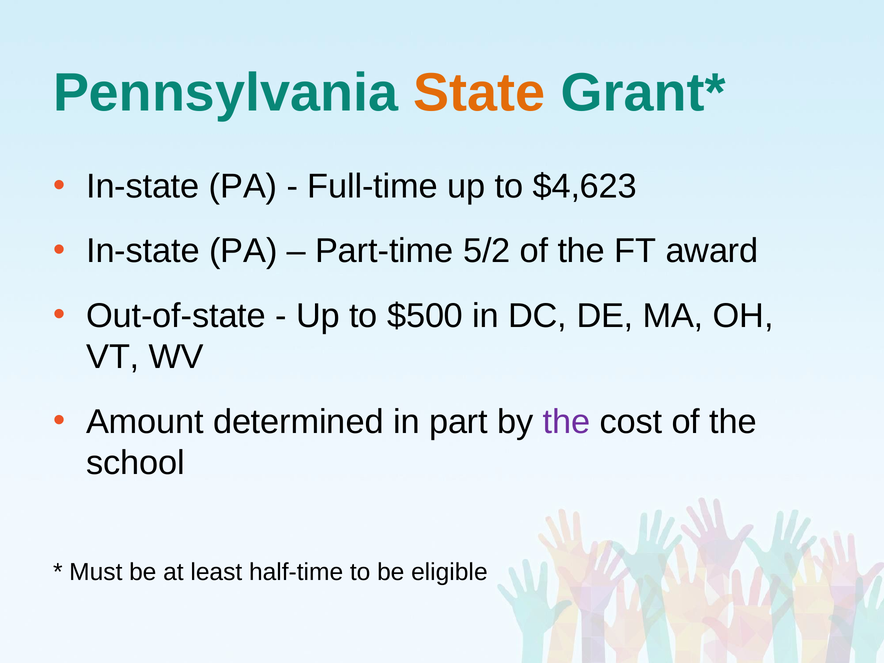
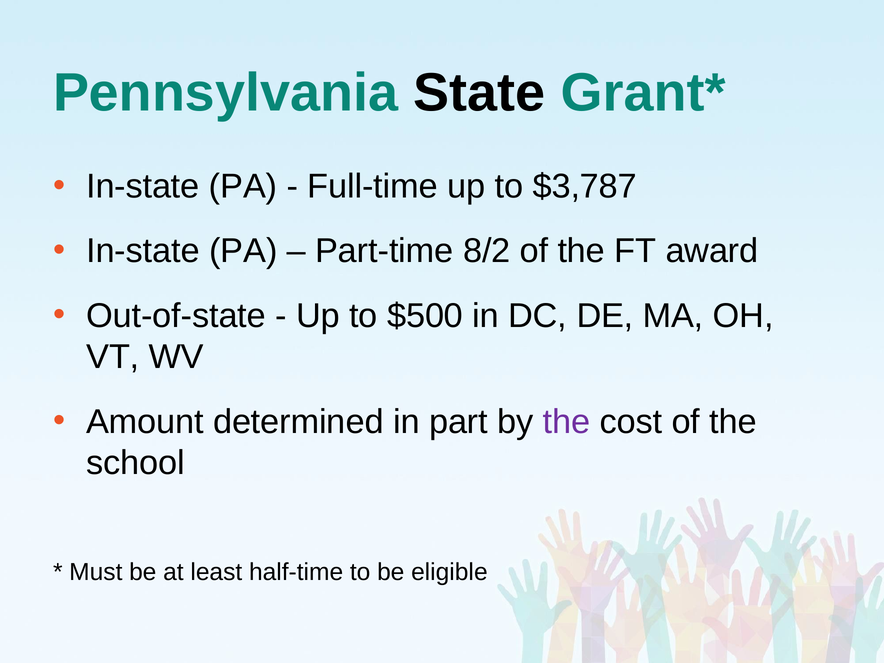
State colour: orange -> black (479, 93)
$4,623: $4,623 -> $3,787 (585, 187)
5/2: 5/2 -> 8/2 (487, 251)
